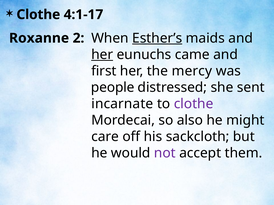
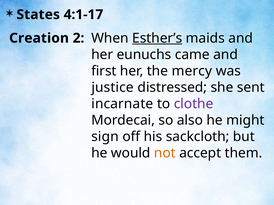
Clothe: Clothe -> States (38, 15)
Roxanne: Roxanne -> Creation (39, 38)
her underline: present -> none (102, 55)
people: people -> justice (113, 88)
care: care -> sign (105, 137)
not colour: purple -> orange (165, 153)
